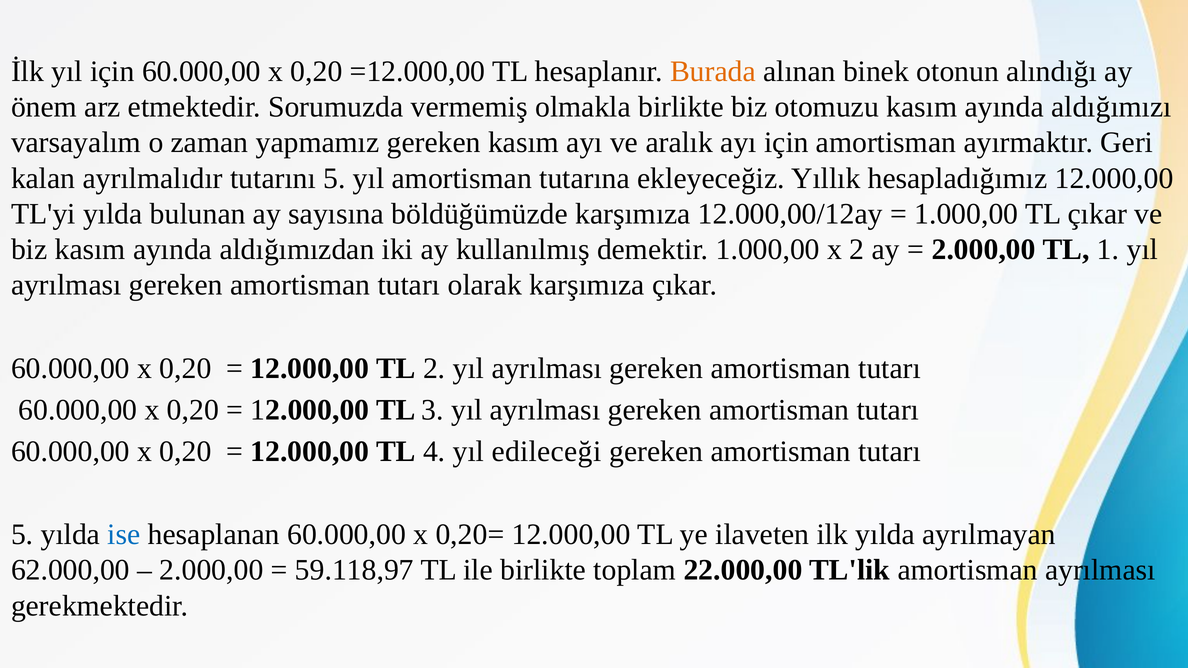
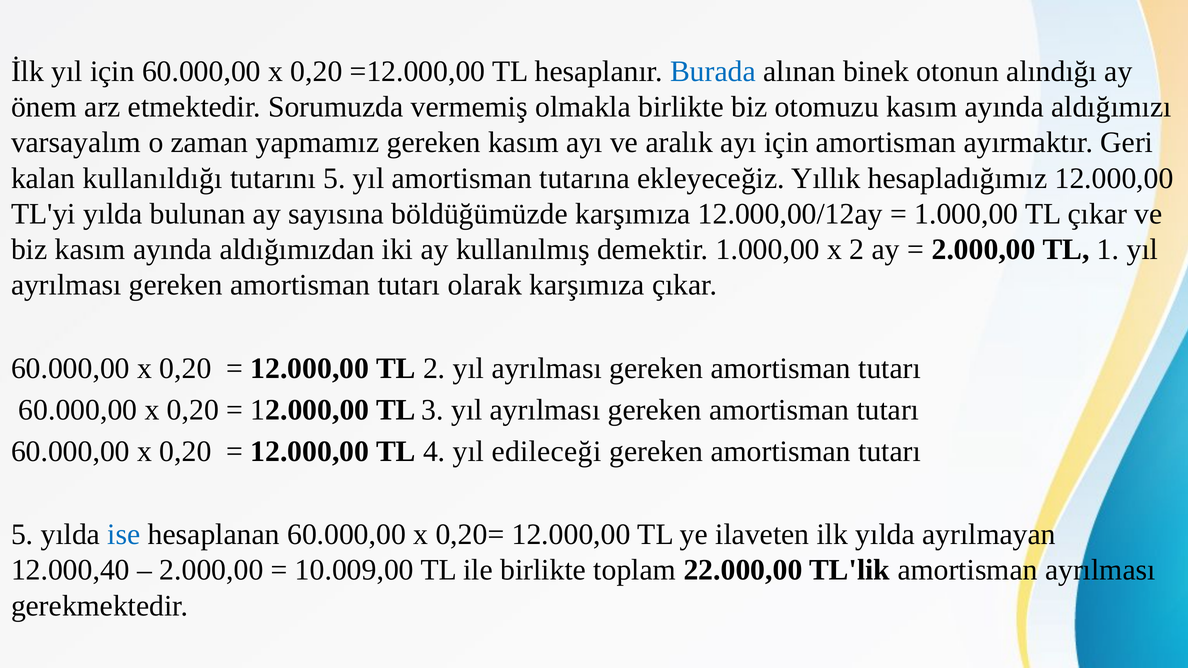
Burada colour: orange -> blue (713, 71)
ayrılmalıdır: ayrılmalıdır -> kullanıldığı (153, 178)
62.000,00: 62.000,00 -> 12.000,40 (70, 570)
59.118,97: 59.118,97 -> 10.009,00 (354, 570)
